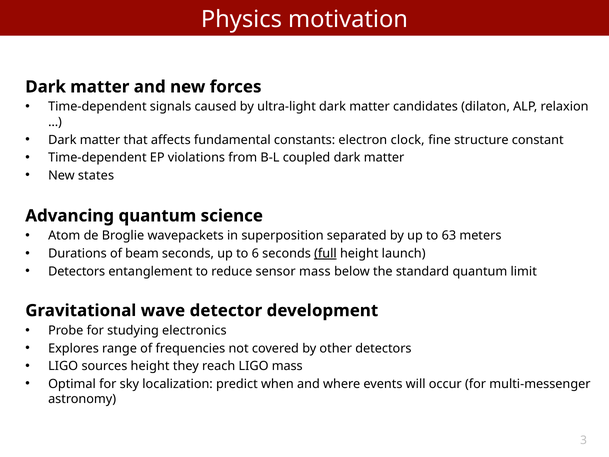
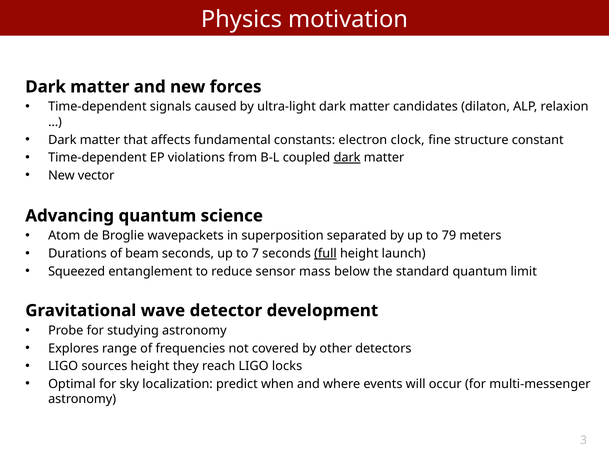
dark underline: none -> present (347, 158)
states: states -> vector (96, 175)
63: 63 -> 79 (449, 236)
6: 6 -> 7 (255, 253)
Detectors: Detectors -> Squeezed (77, 271)
studying electronics: electronics -> astronomy (194, 330)
LIGO mass: mass -> locks (287, 366)
